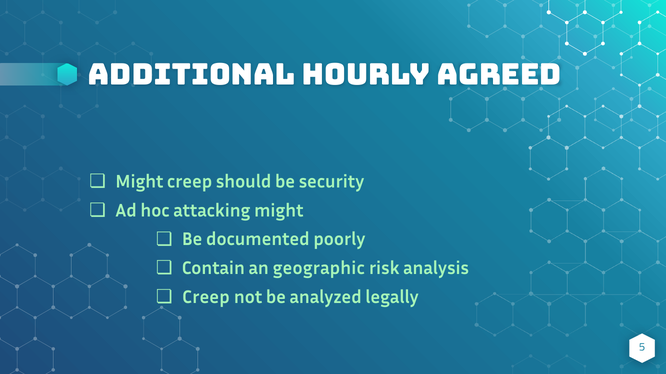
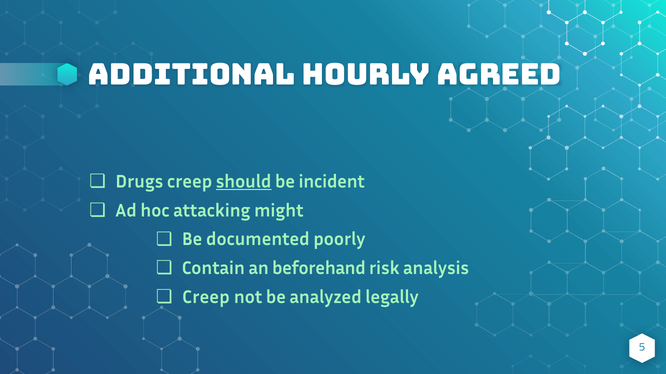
Might: Might -> Drugs (139, 182)
should underline: none -> present (244, 182)
security: security -> incident (332, 182)
geographic: geographic -> beforehand (319, 269)
